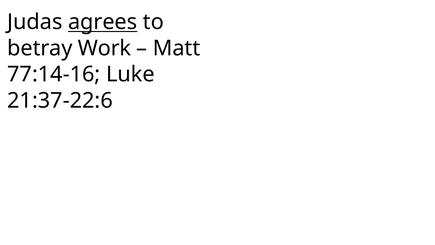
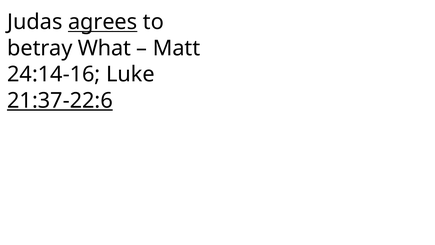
Work: Work -> What (104, 48)
77:14-16: 77:14-16 -> 24:14-16 (54, 74)
21:37-22:6 underline: none -> present (60, 100)
